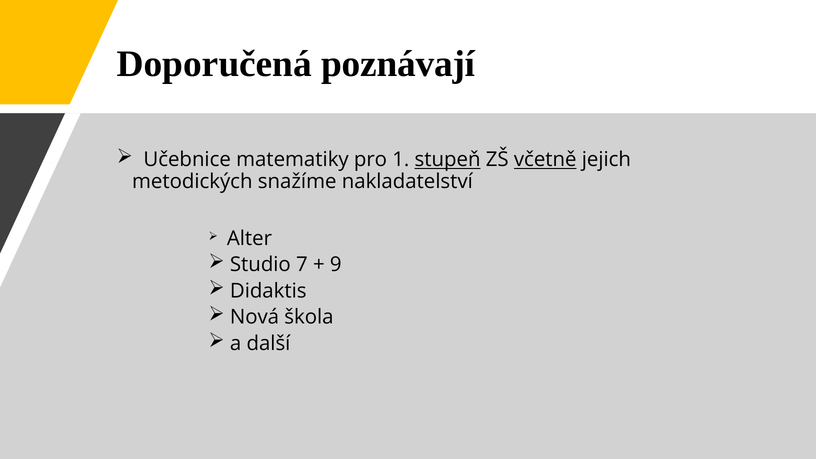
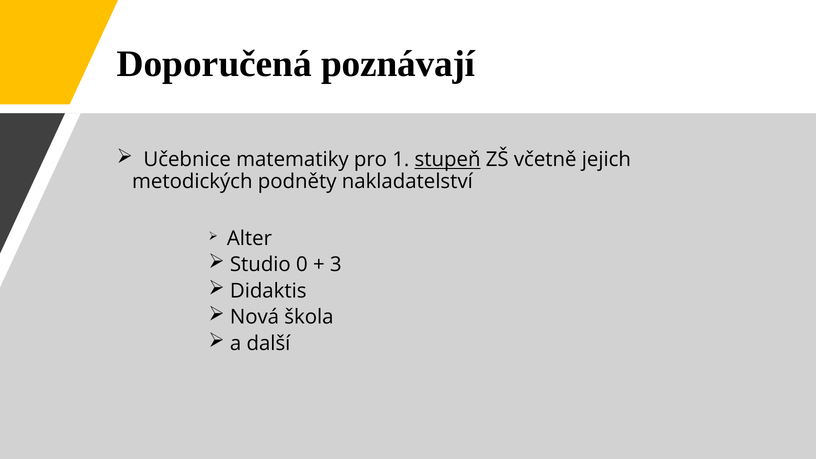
včetně underline: present -> none (545, 160)
snažíme: snažíme -> podněty (297, 182)
7: 7 -> 0 (302, 265)
9: 9 -> 3 (336, 265)
